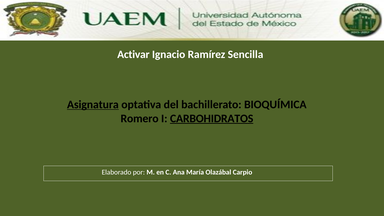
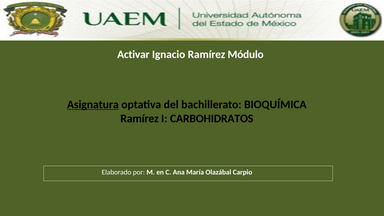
Sencilla: Sencilla -> Módulo (246, 54)
Romero: Romero -> Ramírez (140, 118)
CARBOHIDRATOS underline: present -> none (212, 118)
